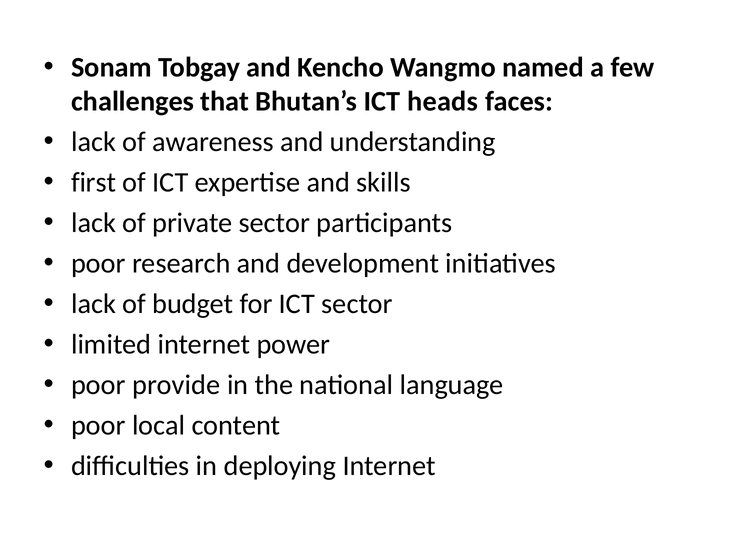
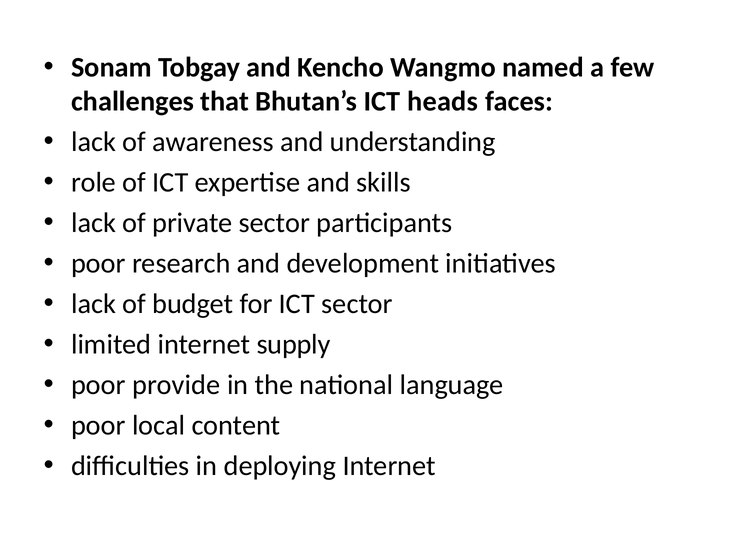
first: first -> role (94, 183)
power: power -> supply (293, 345)
